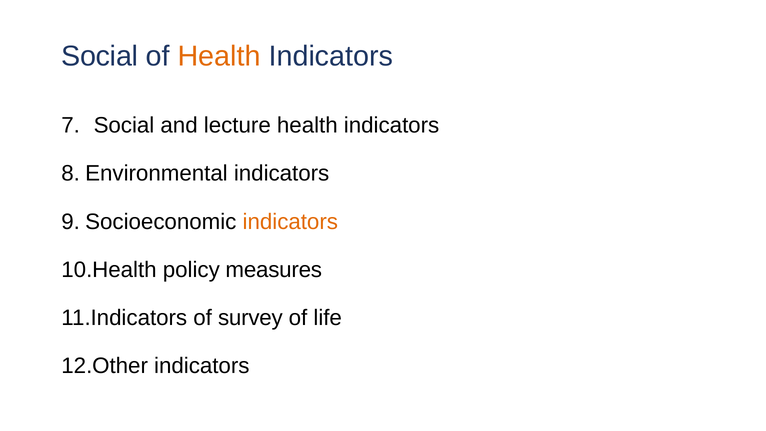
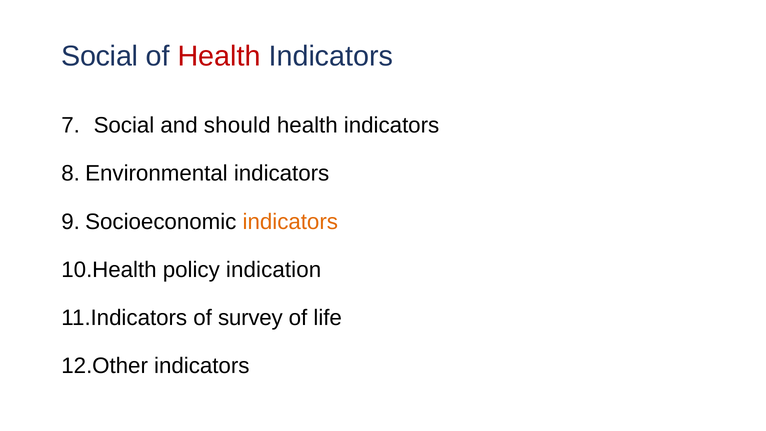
Health colour: orange -> red (219, 56)
lecture: lecture -> should (237, 125)
measures: measures -> indication (274, 270)
